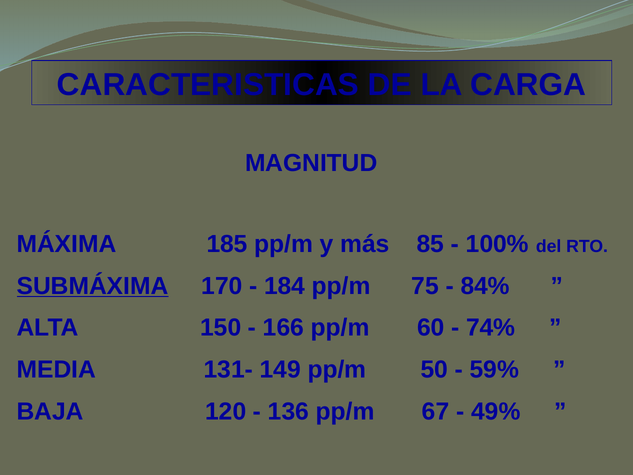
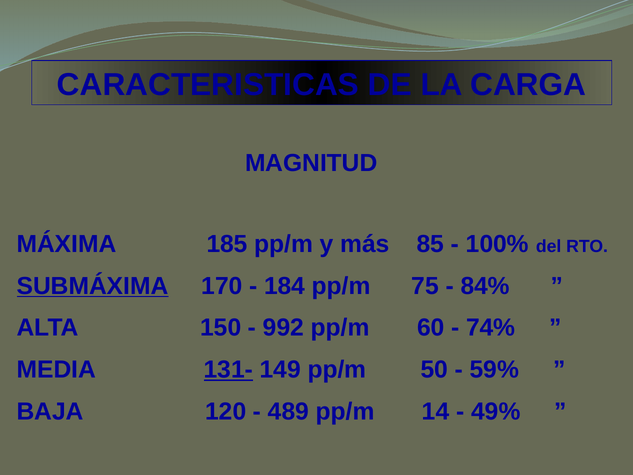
166: 166 -> 992 (283, 328)
131- underline: none -> present (228, 369)
136: 136 -> 489 (288, 411)
67: 67 -> 14 (436, 411)
